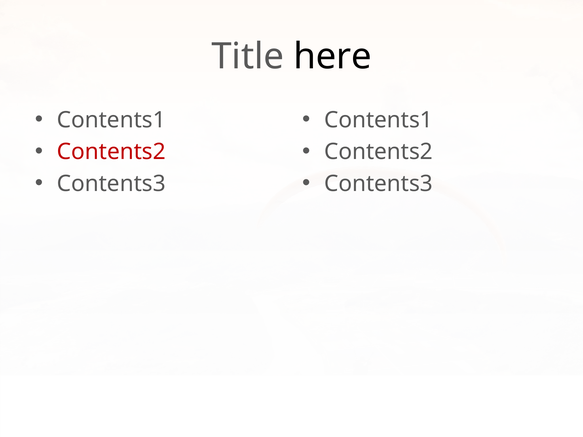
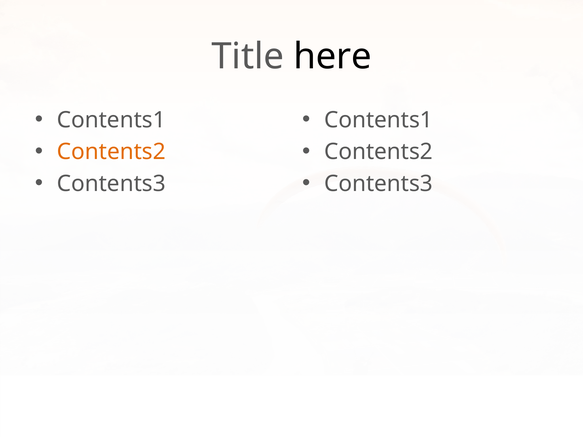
Contents2 colour: red -> orange (111, 152)
